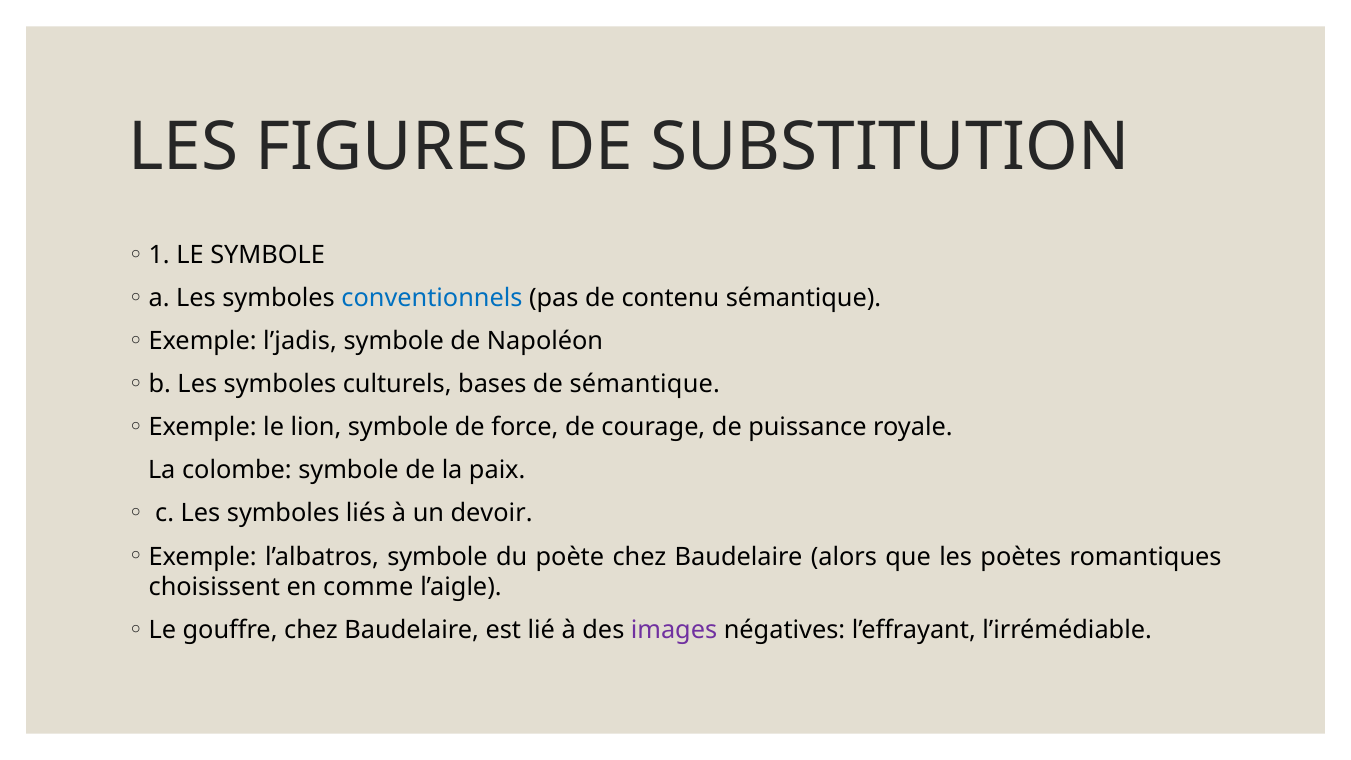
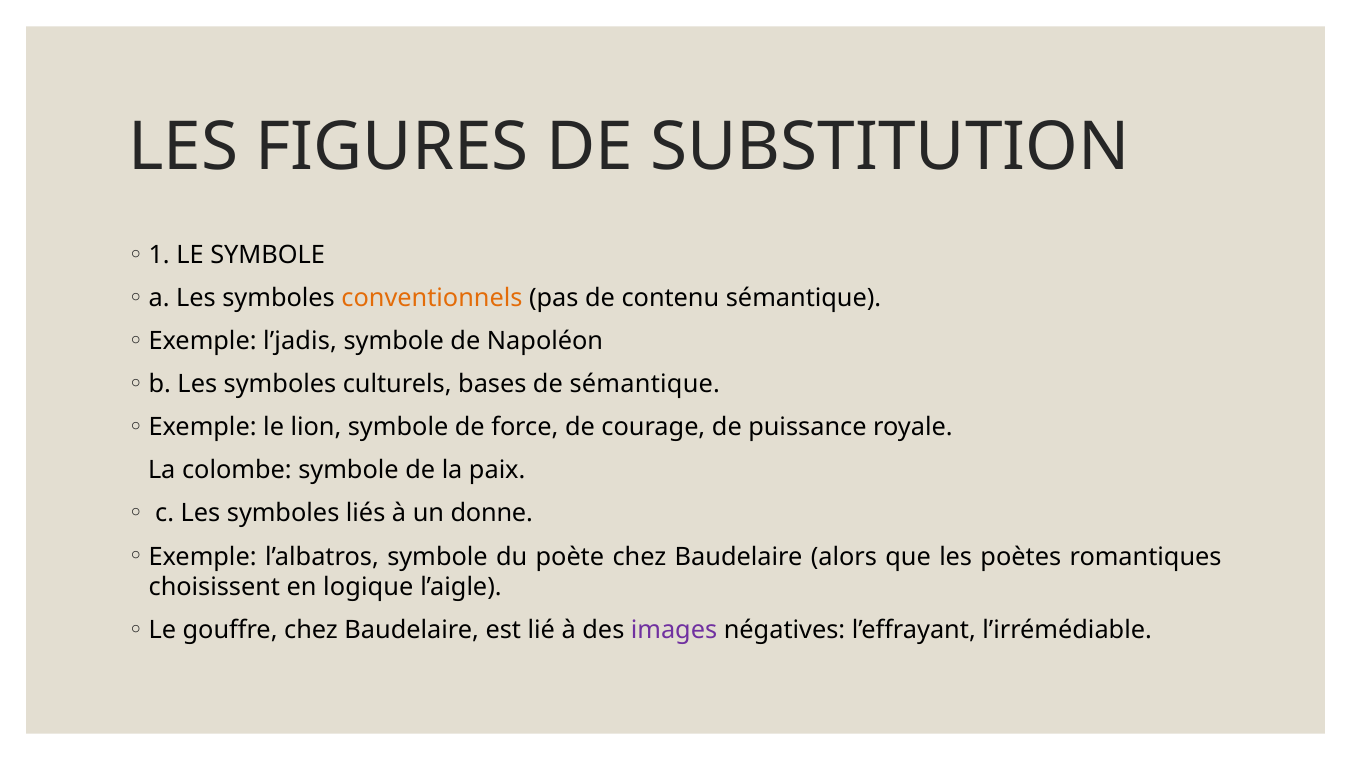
conventionnels colour: blue -> orange (432, 298)
devoir: devoir -> donne (492, 514)
comme: comme -> logique (368, 587)
